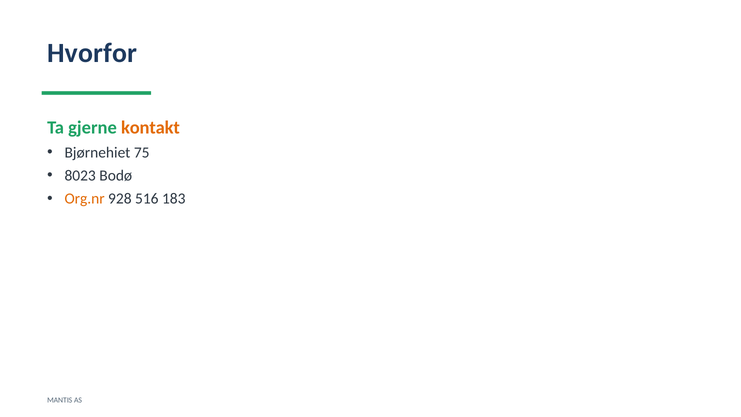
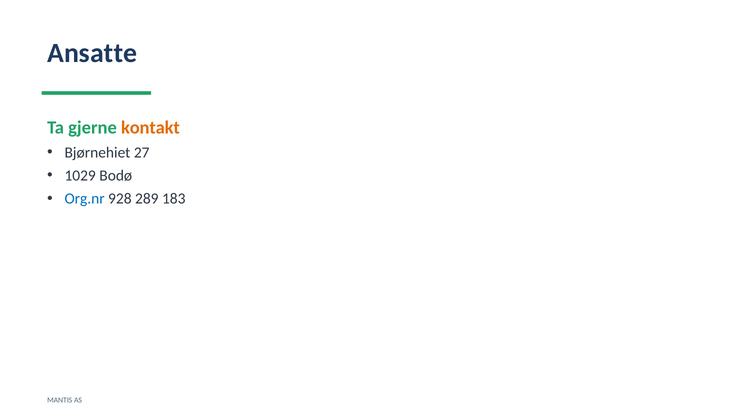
Hvorfor: Hvorfor -> Ansatte (92, 53)
75: 75 -> 27 (142, 152)
8023: 8023 -> 1029 (80, 176)
Org.nr colour: orange -> blue (85, 199)
516: 516 -> 289 (147, 199)
